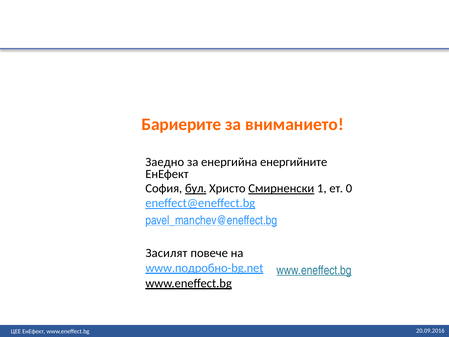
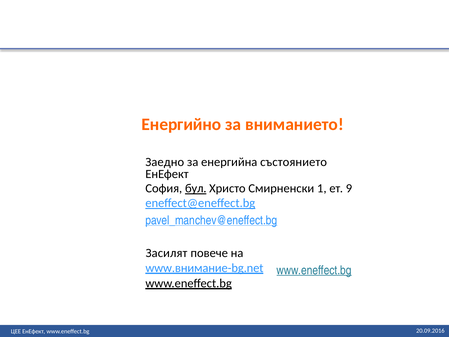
Бариерите: Бариерите -> Енергийно (181, 124)
енергийните: енергийните -> състоянието (294, 162)
Смирненски underline: present -> none (281, 188)
0: 0 -> 9 (349, 188)
www.подробно-bg.net: www.подробно-bg.net -> www.внимание-bg.net (204, 268)
